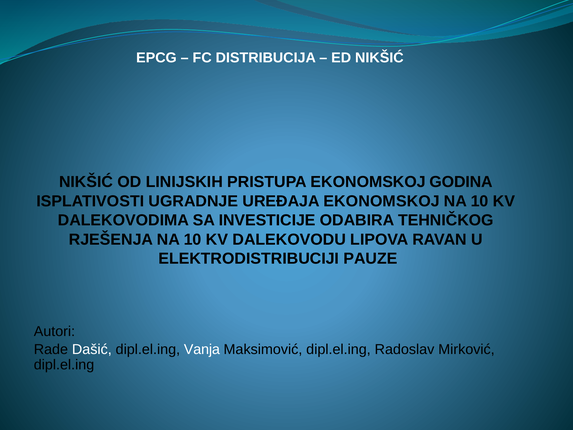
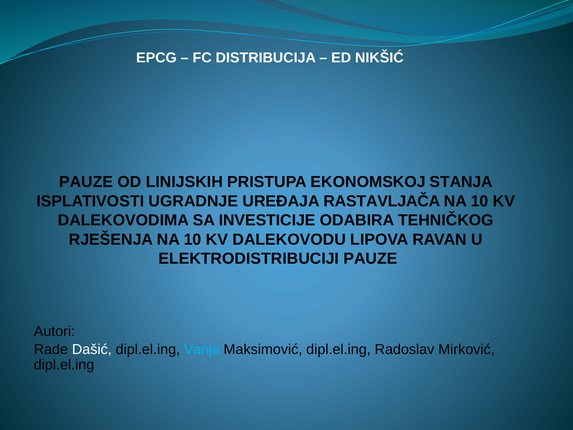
NIKŠIĆ: NIKŠIĆ -> PAUZE (86, 182)
GODINA: GODINA -> STANJA (461, 182)
UREĐAJA EKONOMSKOJ: EKONOMSKOJ -> RASTAVLJAČA (382, 201)
Vanja colour: white -> light blue (202, 349)
